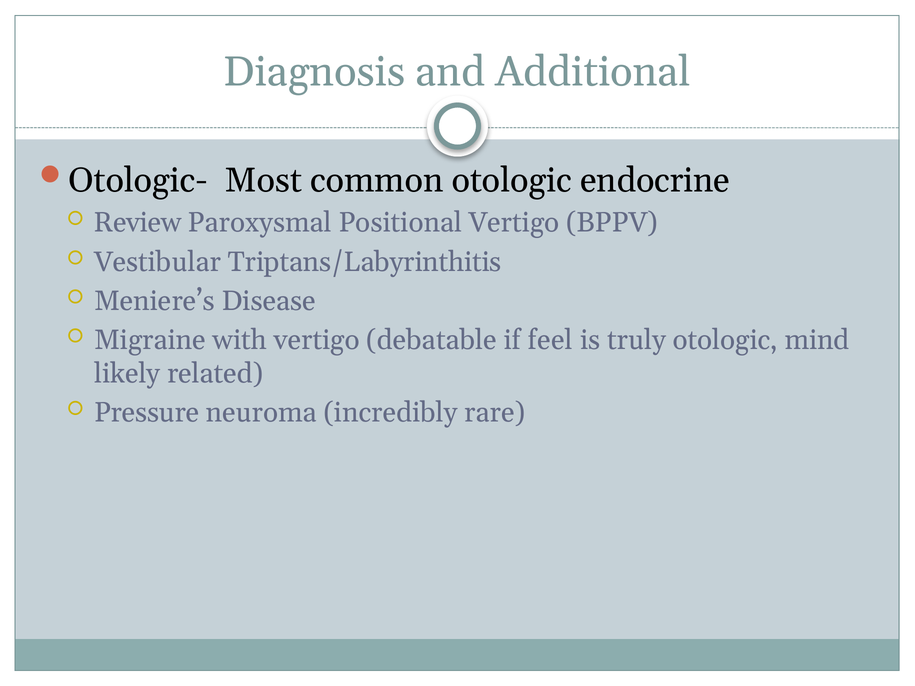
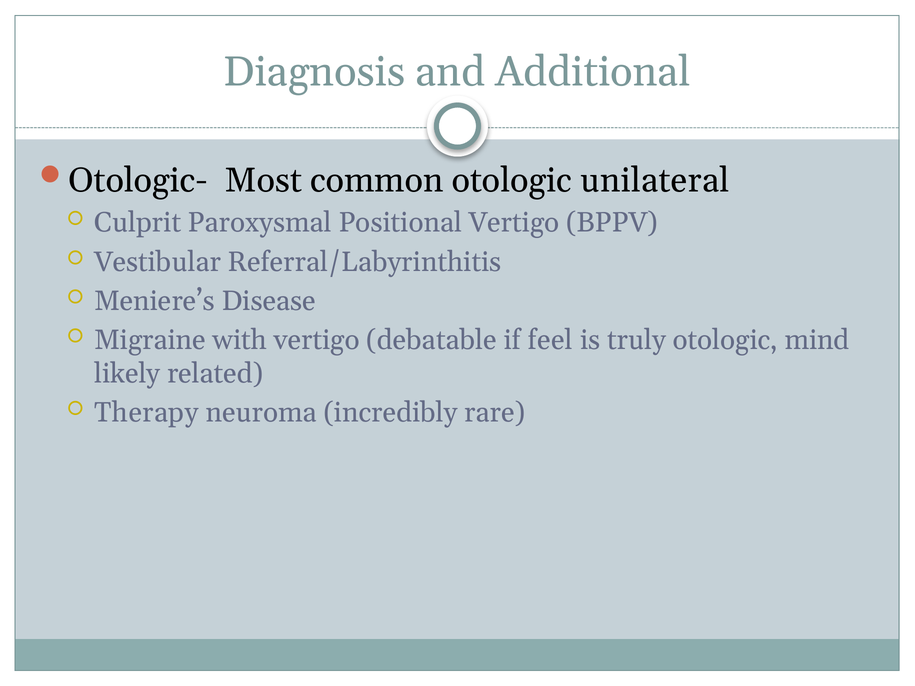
endocrine: endocrine -> unilateral (655, 180)
Review: Review -> Culprit (138, 223)
Triptans/Labyrinthitis: Triptans/Labyrinthitis -> Referral/Labyrinthitis (365, 262)
Pressure: Pressure -> Therapy (146, 413)
